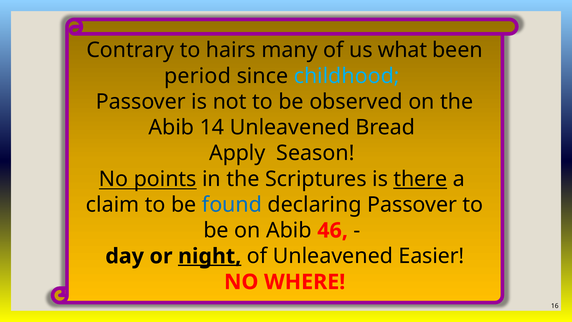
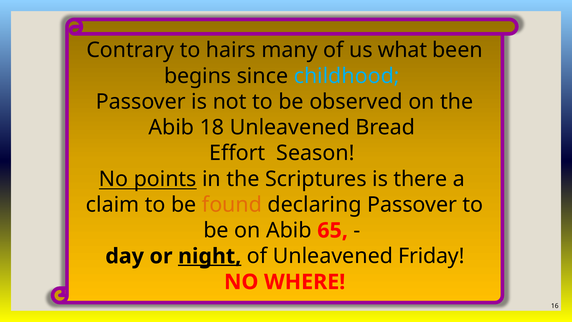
period: period -> begins (198, 76)
14: 14 -> 18 (212, 127)
Apply: Apply -> Effort (237, 153)
there underline: present -> none (420, 179)
found colour: blue -> orange (232, 205)
46: 46 -> 65 (333, 230)
Easier: Easier -> Friday (431, 256)
